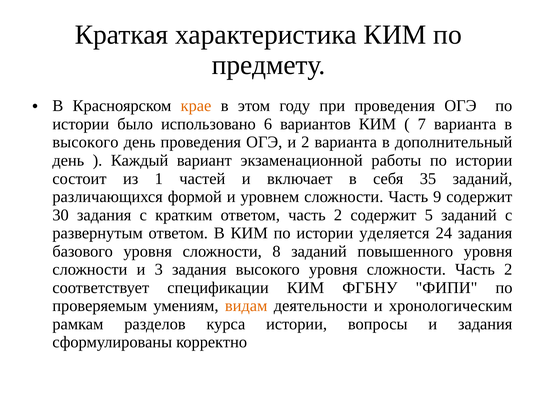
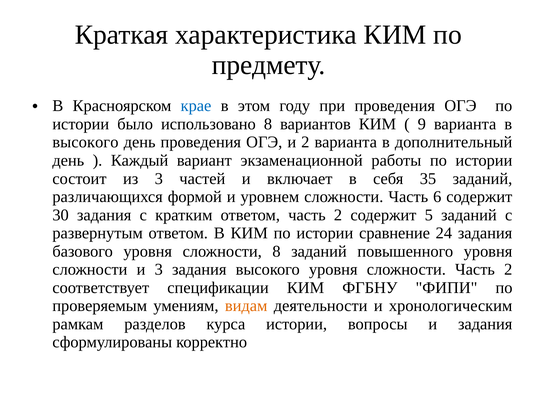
крае colour: orange -> blue (196, 106)
использовано 6: 6 -> 8 (268, 124)
7: 7 -> 9 (422, 124)
из 1: 1 -> 3 (159, 178)
9: 9 -> 6 (437, 197)
уделяется: уделяется -> сравнение (395, 233)
